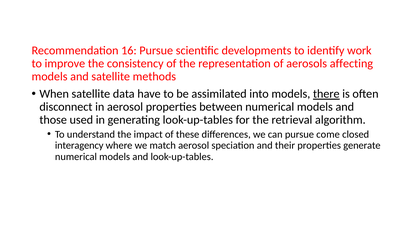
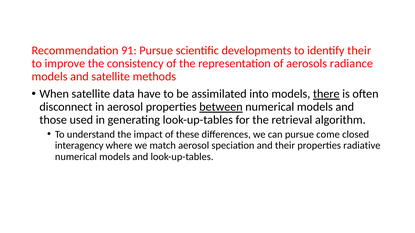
16: 16 -> 91 (129, 51)
identify work: work -> their (359, 51)
affecting: affecting -> radiance (351, 64)
between underline: none -> present (221, 107)
generate: generate -> radiative (362, 146)
